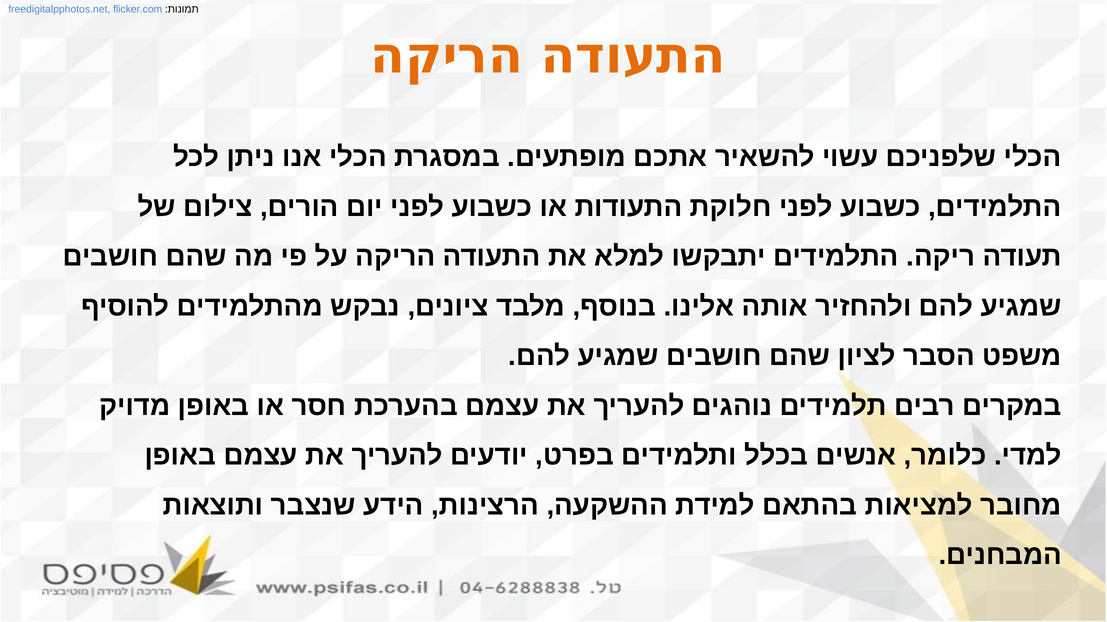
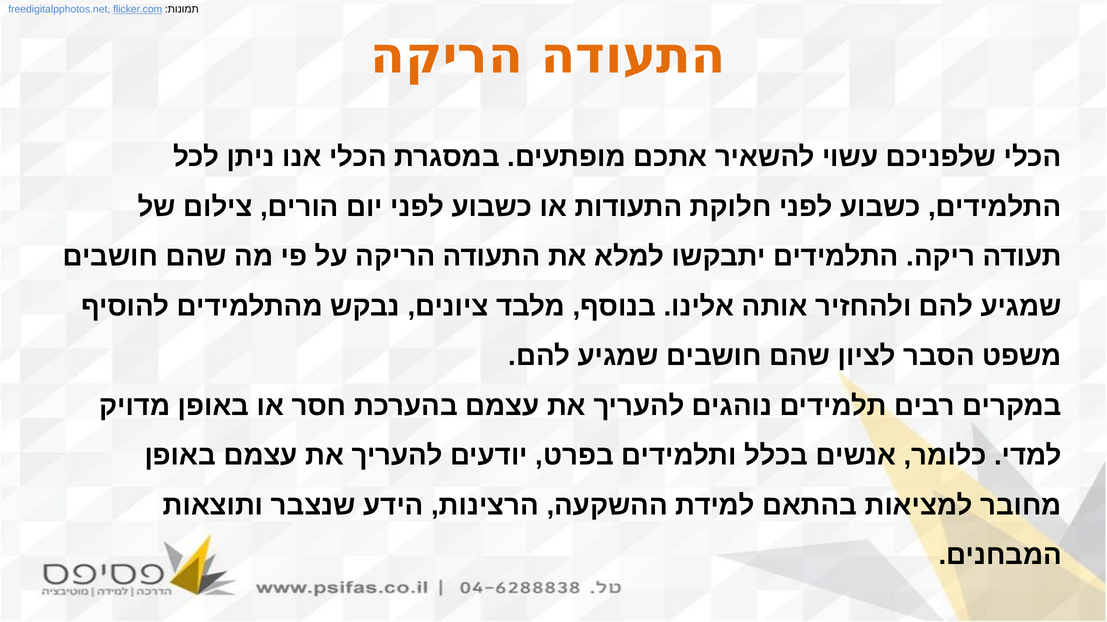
flicker.com underline: none -> present (138, 9)
